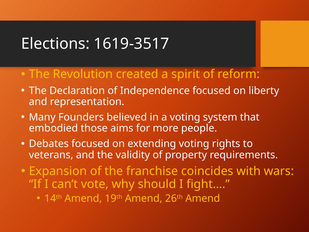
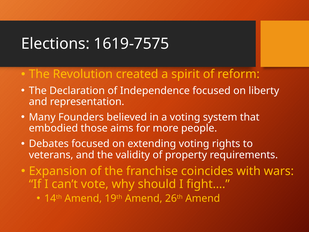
1619-3517: 1619-3517 -> 1619-7575 (132, 44)
